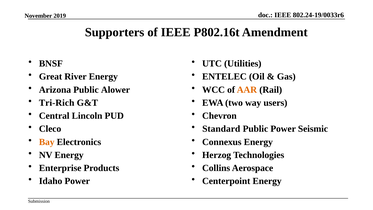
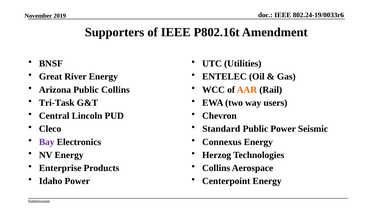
Public Alower: Alower -> Collins (115, 90)
Tri-Rich: Tri-Rich -> Tri-Task (57, 103)
Bay colour: orange -> purple (47, 142)
